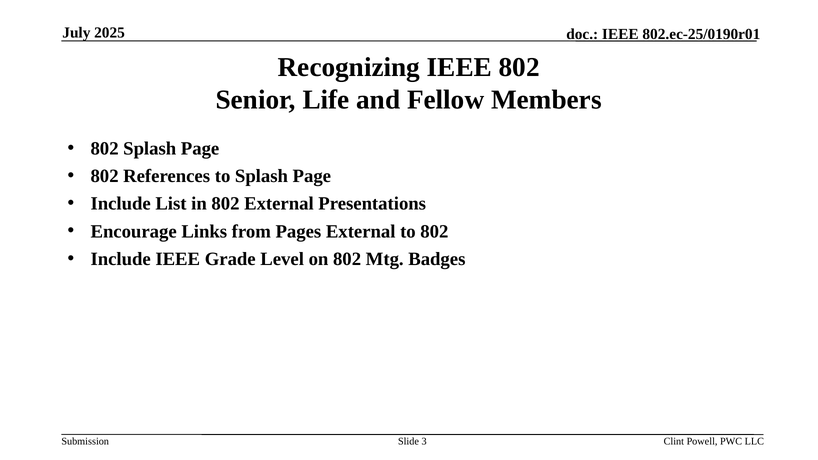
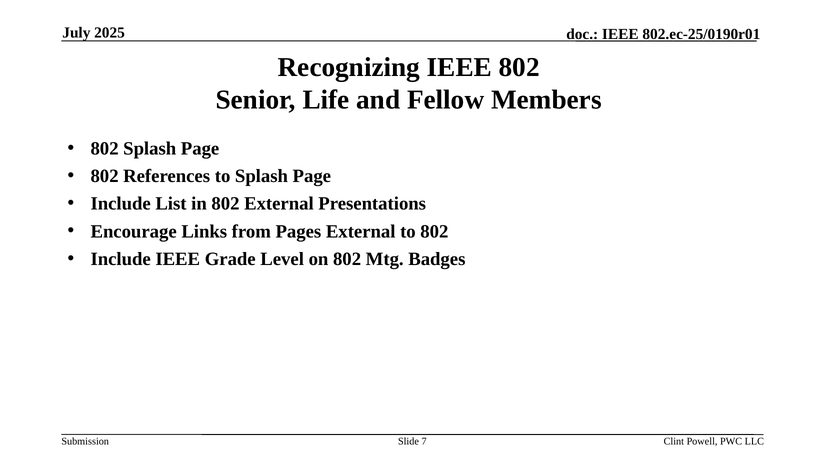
3: 3 -> 7 (424, 441)
